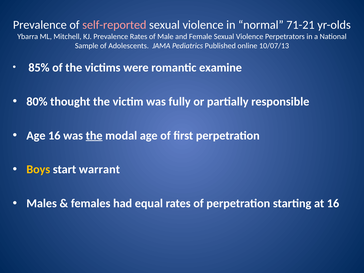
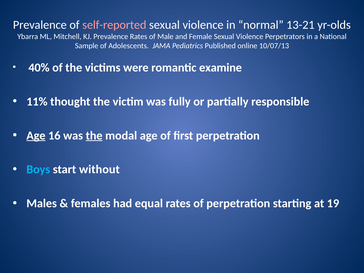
71-21: 71-21 -> 13-21 (300, 25)
85%: 85% -> 40% (39, 68)
80%: 80% -> 11% (37, 102)
Age underline: none -> present (36, 136)
Boys colour: yellow -> light blue (38, 169)
warrant: warrant -> without (99, 169)
at 16: 16 -> 19 (333, 203)
